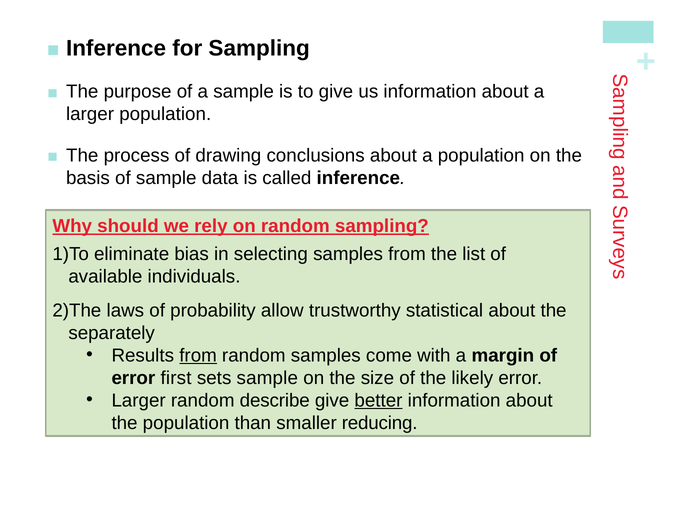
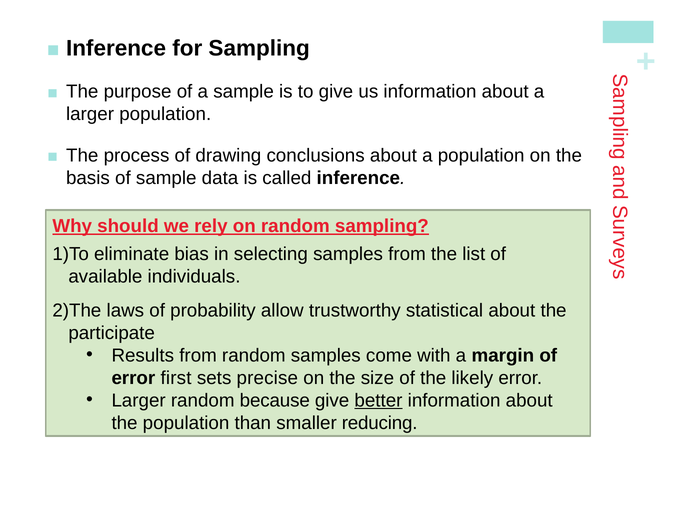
separately: separately -> participate (112, 333)
from underline: present -> none (198, 356)
sets sample: sample -> precise (267, 378)
describe: describe -> because (275, 401)
